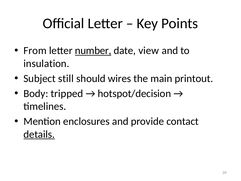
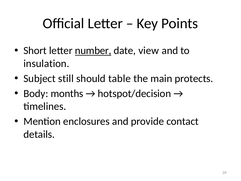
From: From -> Short (35, 51)
wires: wires -> table (119, 78)
printout: printout -> protects (194, 78)
tripped: tripped -> months (67, 93)
details underline: present -> none (39, 134)
